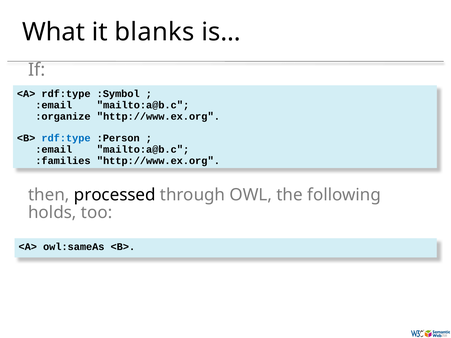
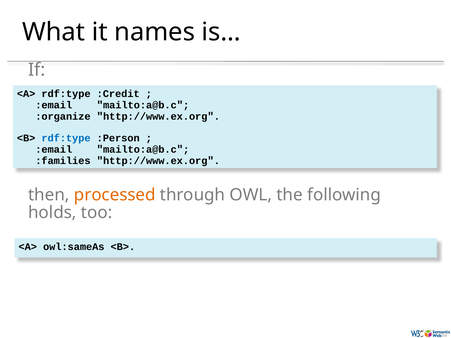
blanks: blanks -> names (155, 32)
:Symbol: :Symbol -> :Credit (118, 94)
processed colour: black -> orange (115, 195)
